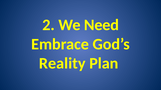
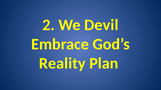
Need: Need -> Devil (101, 25)
